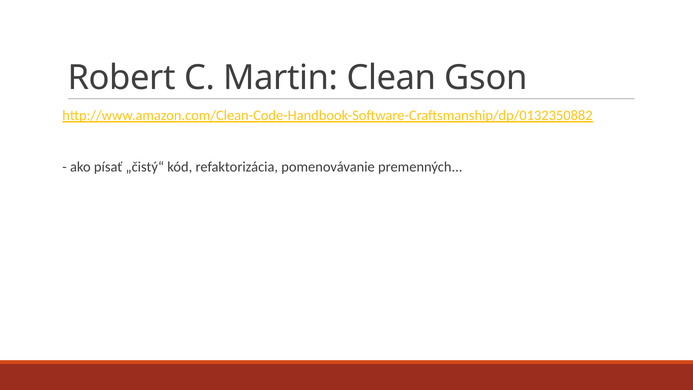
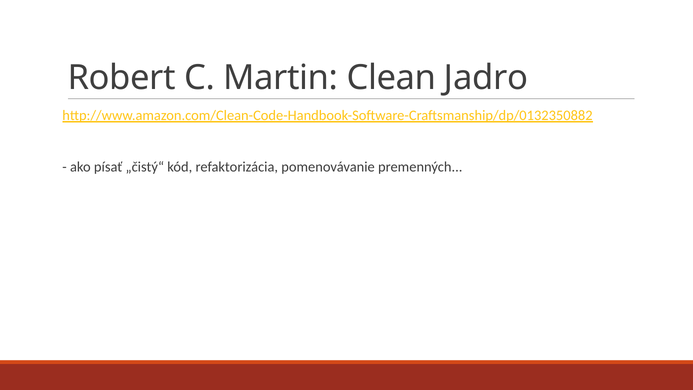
Gson: Gson -> Jadro (486, 78)
